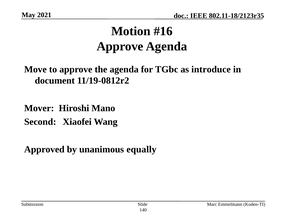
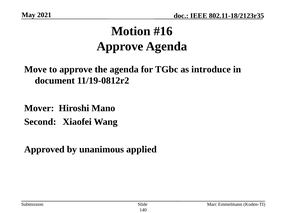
equally: equally -> applied (141, 149)
